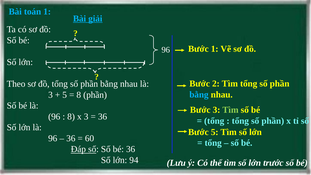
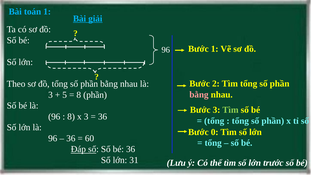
bằng colour: light blue -> pink (199, 95)
Bước 5: 5 -> 0 (215, 132)
94: 94 -> 31 (134, 160)
